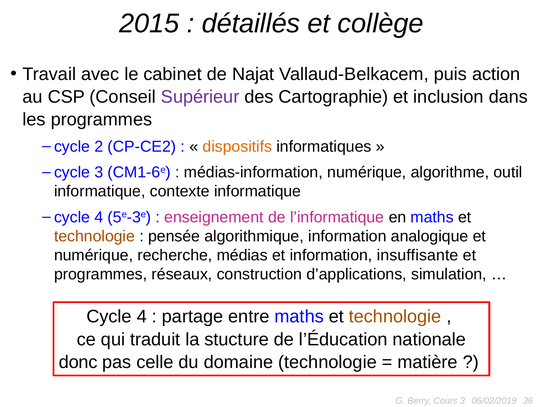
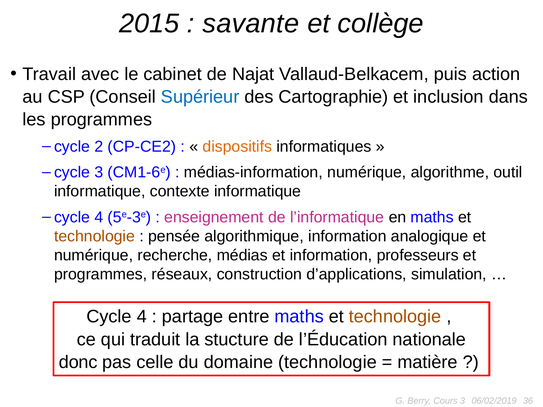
détaillés: détaillés -> savante (251, 24)
Supérieur colour: purple -> blue (200, 97)
insuffisante: insuffisante -> professeurs (418, 255)
